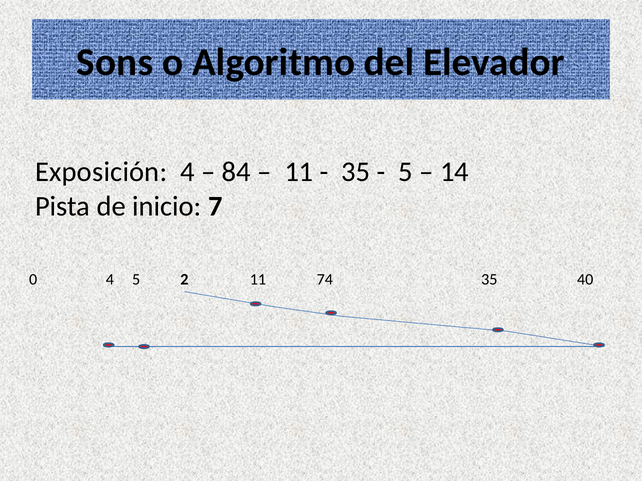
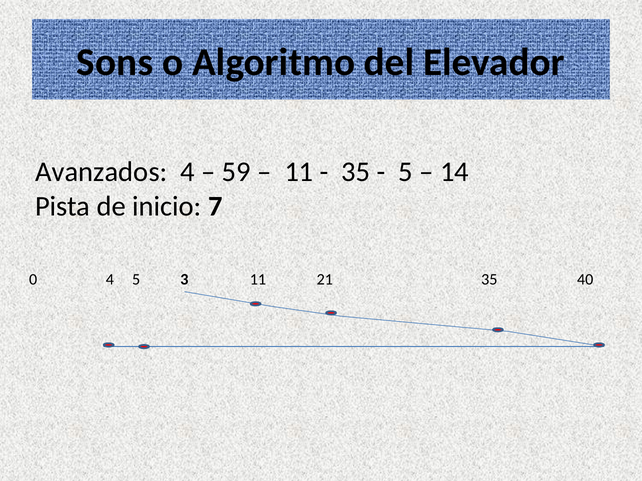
Exposición: Exposición -> Avanzados (101, 172)
84: 84 -> 59 (236, 172)
2: 2 -> 3 (184, 280)
74: 74 -> 21 (325, 280)
